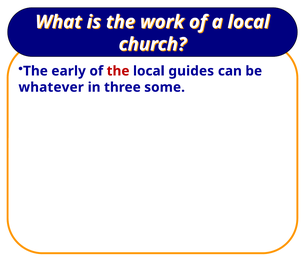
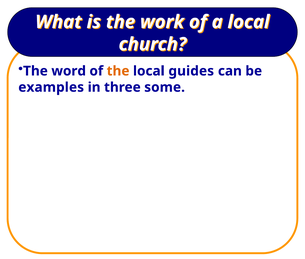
early: early -> word (69, 71)
the colour: red -> orange (118, 71)
whatever: whatever -> examples (51, 87)
